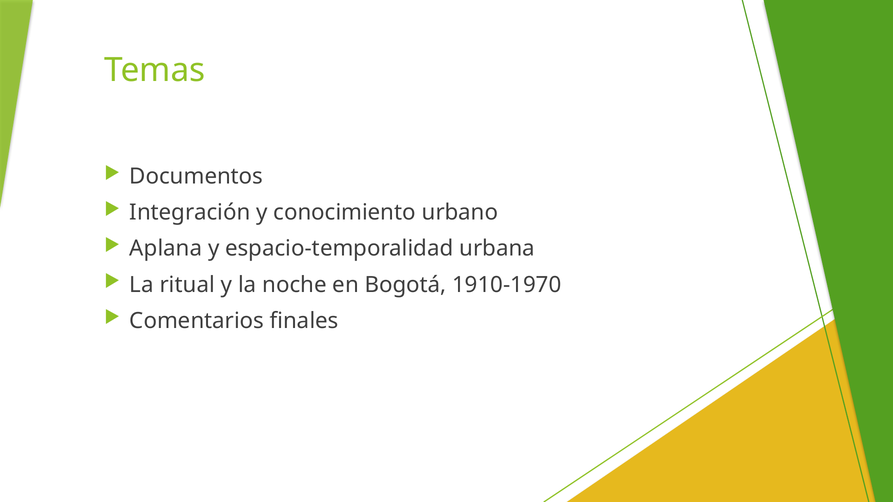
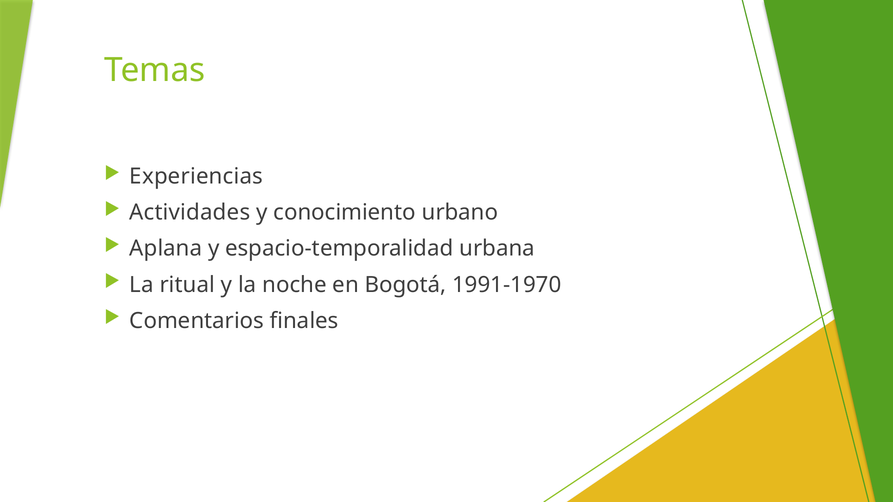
Documentos: Documentos -> Experiencias (196, 177)
Integración: Integración -> Actividades (190, 213)
1910-1970: 1910-1970 -> 1991-1970 (507, 285)
